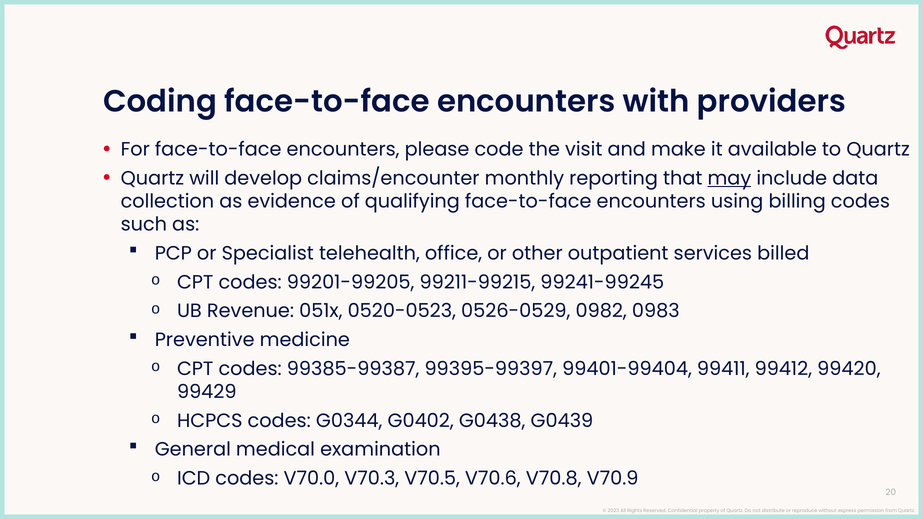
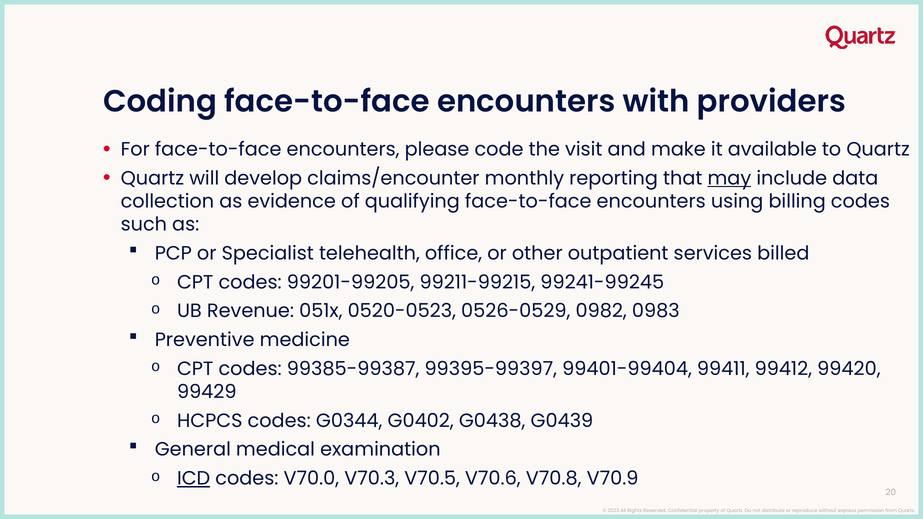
ICD underline: none -> present (194, 479)
